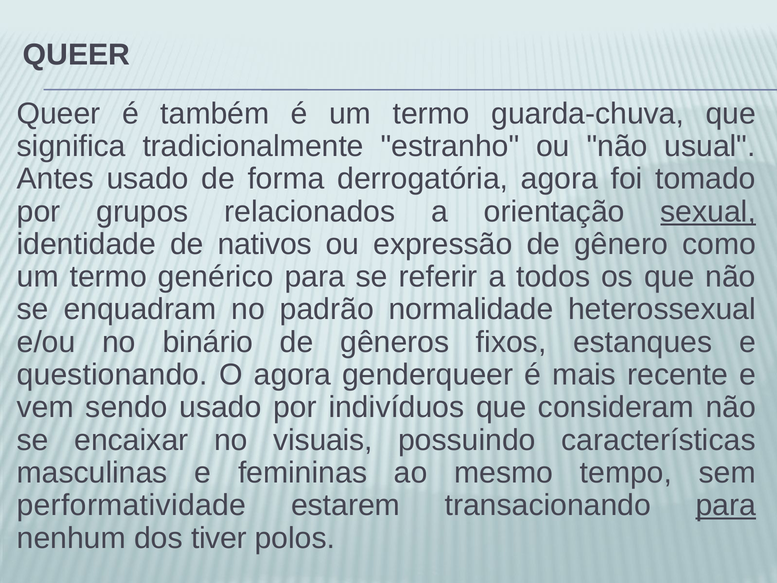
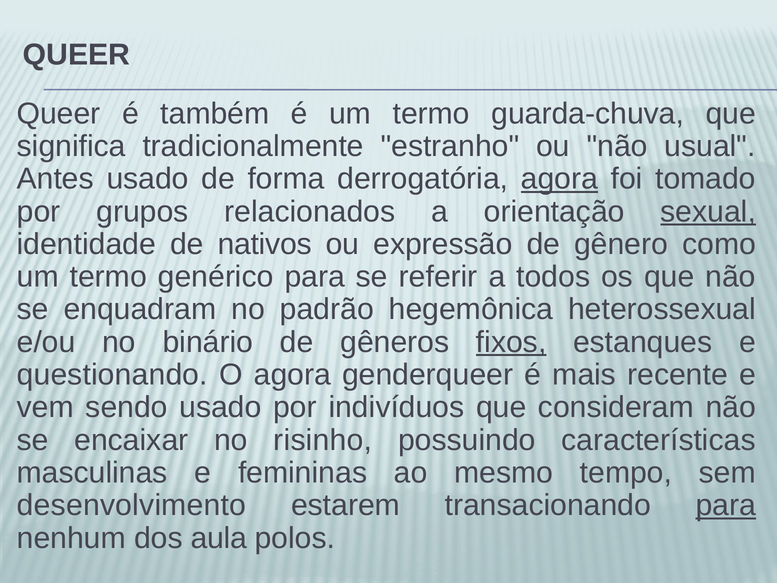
agora underline: none -> present (559, 179)
normalidade: normalidade -> hegemônica (471, 309)
fixos underline: none -> present (511, 342)
visuais: visuais -> risinho (323, 440)
performatividade: performatividade -> desenvolvimento (131, 505)
tiver: tiver -> aula (219, 538)
